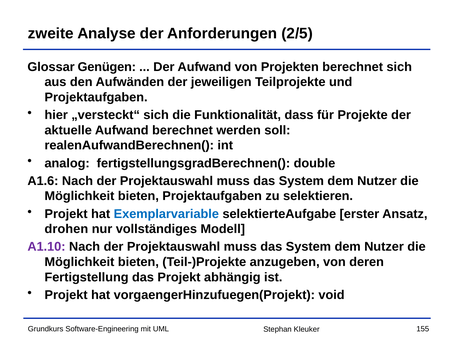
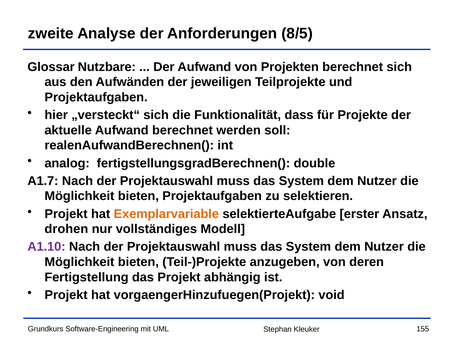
2/5: 2/5 -> 8/5 (297, 34)
Genügen: Genügen -> Nutzbare (107, 67)
A1.6: A1.6 -> A1.7 (43, 181)
Exemplarvariable colour: blue -> orange (166, 214)
